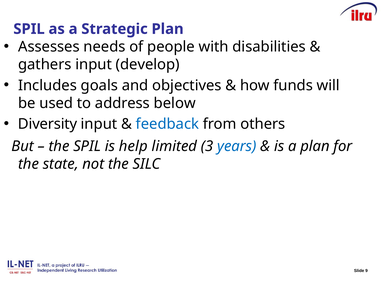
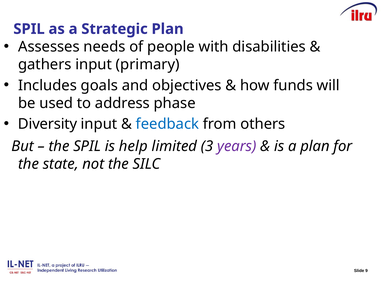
develop: develop -> primary (148, 65)
below: below -> phase (175, 103)
years colour: blue -> purple (237, 146)
